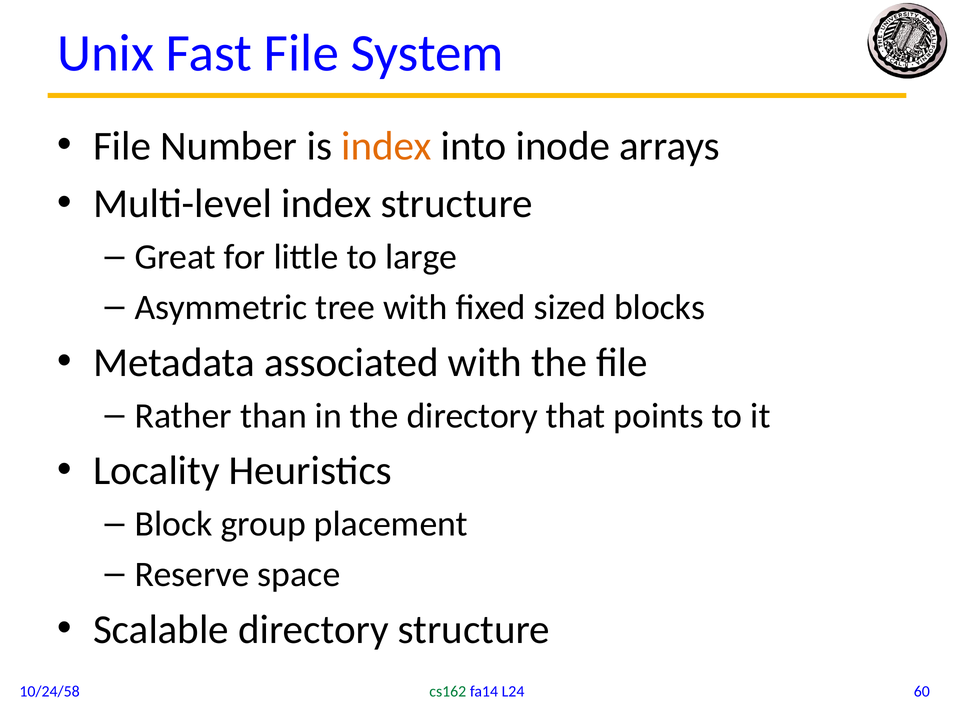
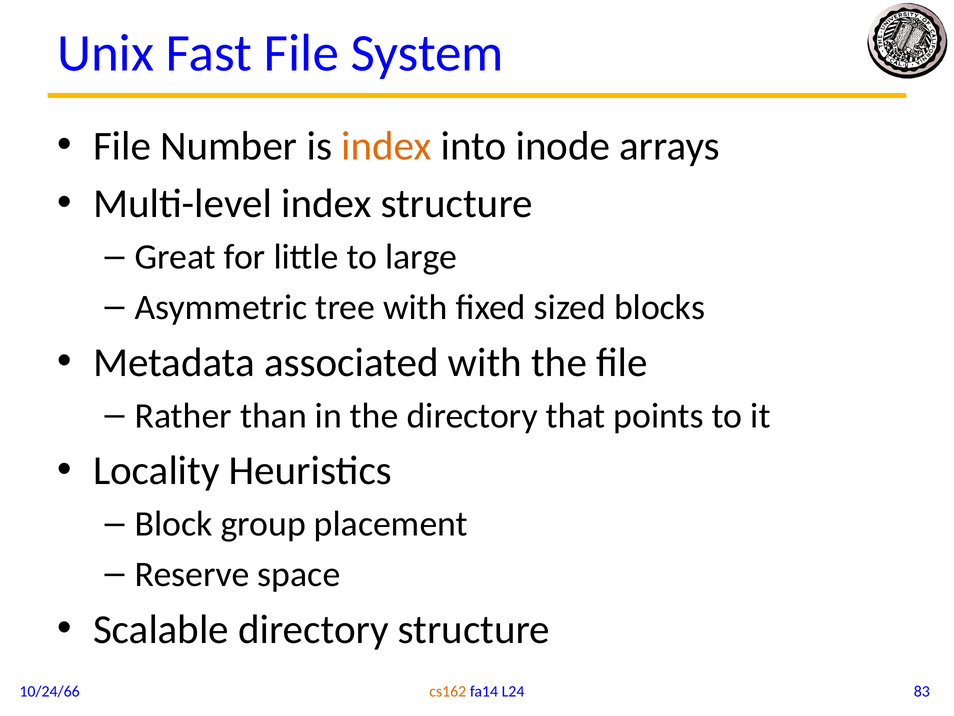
cs162 colour: green -> orange (448, 691)
60: 60 -> 83 (922, 691)
10/24/58: 10/24/58 -> 10/24/66 (50, 691)
